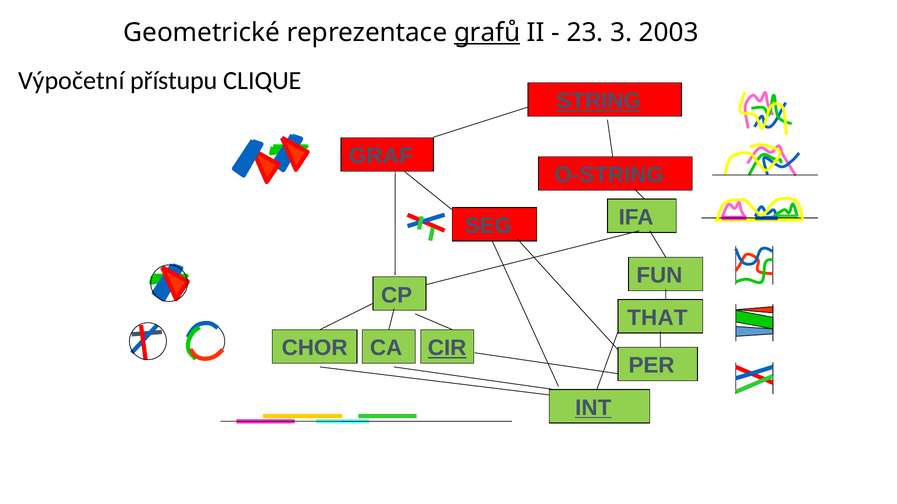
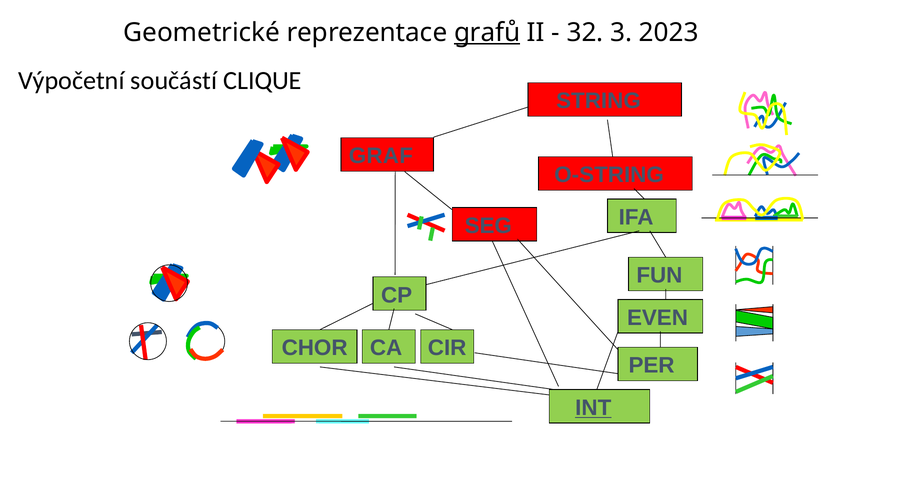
23: 23 -> 32 (585, 33)
2003: 2003 -> 2023 (669, 33)
přístupu: přístupu -> součástí (174, 81)
STRING underline: present -> none (599, 101)
THAT: THAT -> EVEN (658, 318)
CIR underline: present -> none (447, 348)
